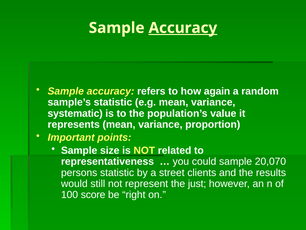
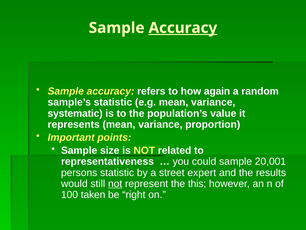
20,070: 20,070 -> 20,001 (270, 161)
clients: clients -> expert (202, 172)
not underline: none -> present (115, 183)
just: just -> this (197, 183)
score: score -> taken (93, 194)
